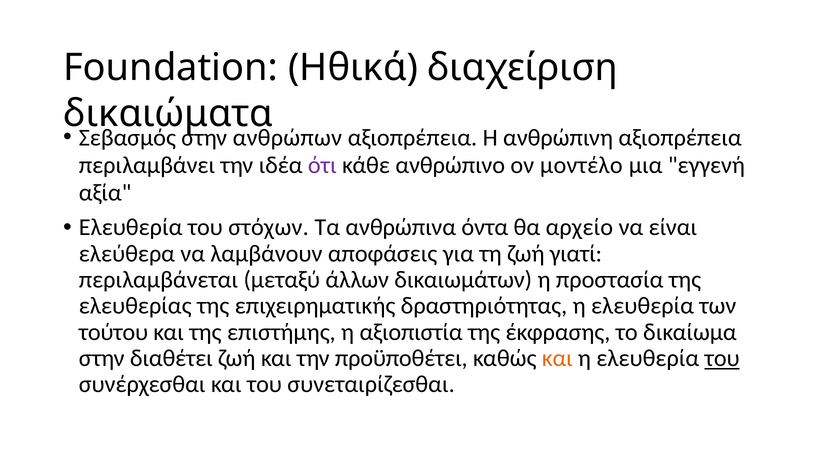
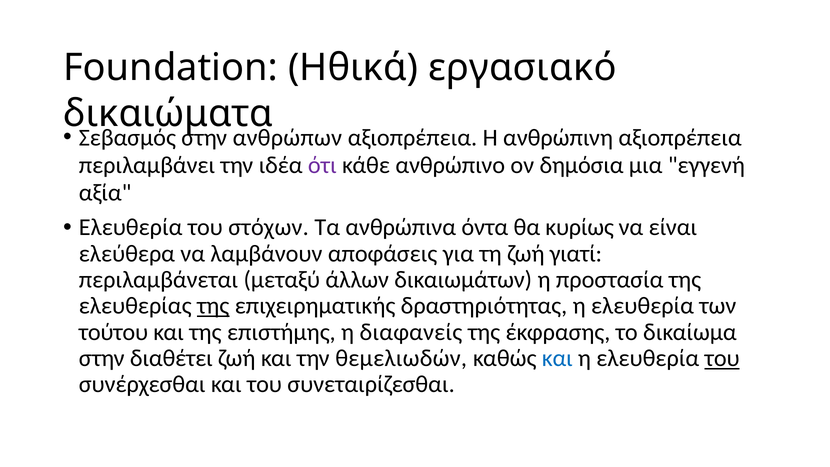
διαχείριση: διαχείριση -> εργασιακό (522, 68)
μοντέλο: μοντέλο -> δημόσια (582, 165)
αρχείο: αρχείο -> κυρίως (580, 227)
της underline: none -> present (213, 306)
αξιοπιστία: αξιοπιστία -> διαφανείς (411, 332)
προϋποθέτει: προϋποθέτει -> θεμελιωδών (401, 358)
και colour: orange -> blue (557, 358)
